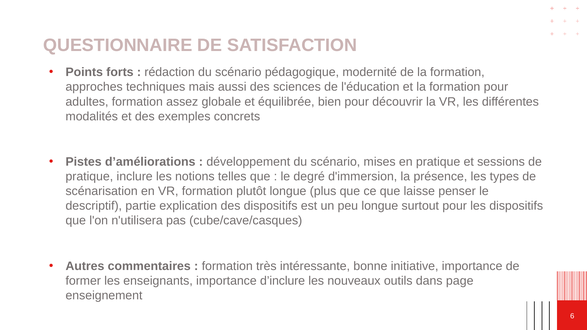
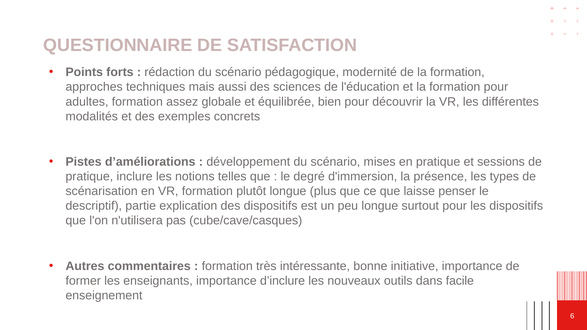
page: page -> facile (460, 281)
